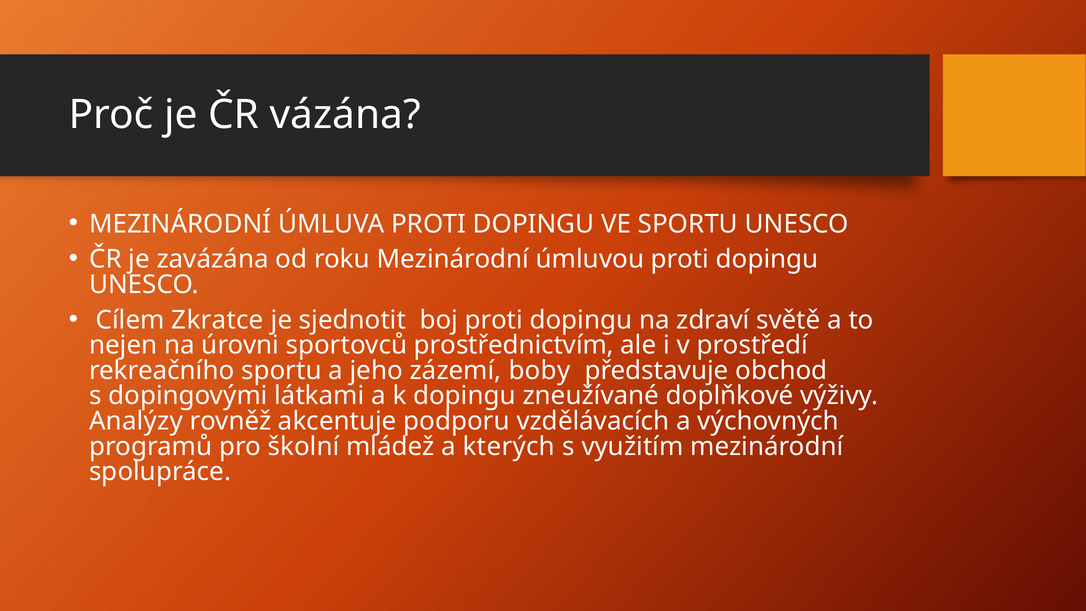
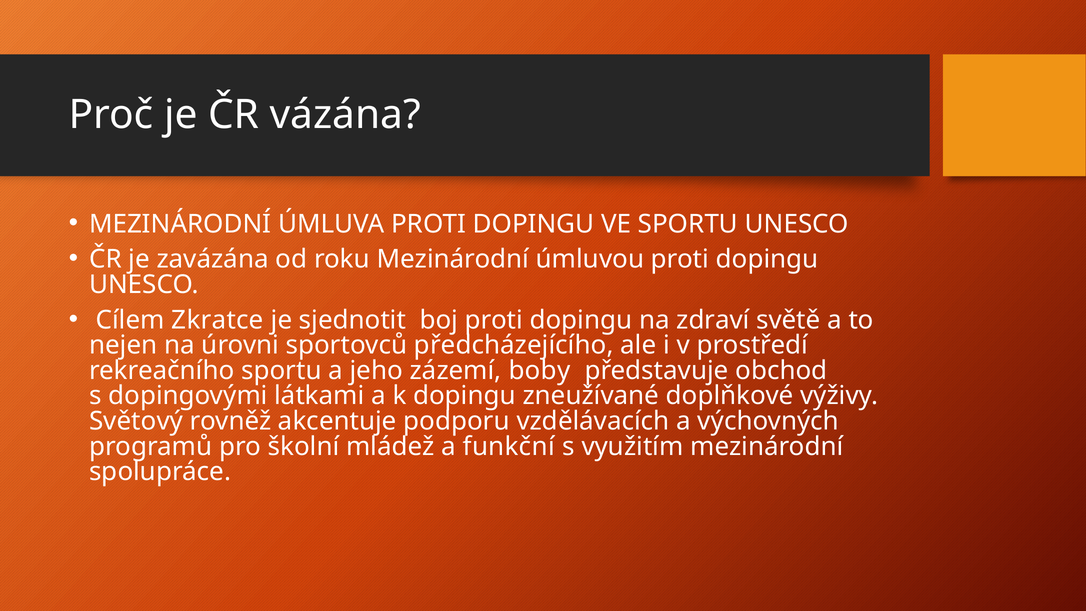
prostřednictvím: prostřednictvím -> předcházejícího (514, 345)
Analýzy: Analýzy -> Světový (136, 421)
kterých: kterých -> funkční (509, 446)
